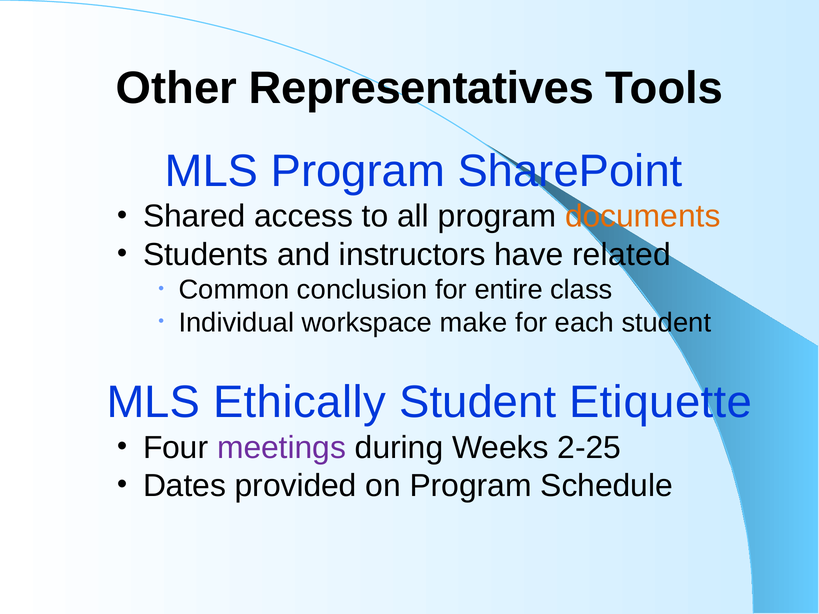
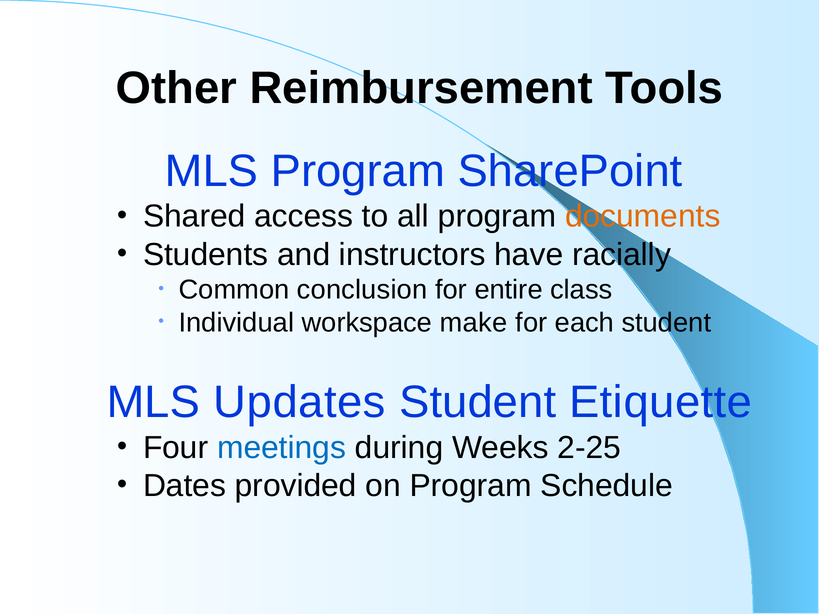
Representatives: Representatives -> Reimbursement (421, 88)
related: related -> racially (622, 255)
Ethically: Ethically -> Updates (300, 402)
meetings colour: purple -> blue (282, 448)
